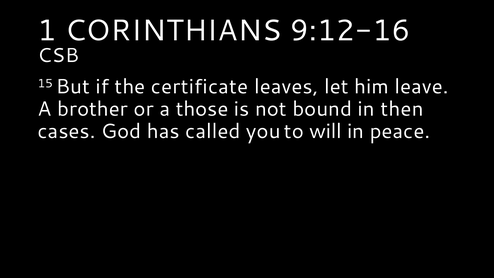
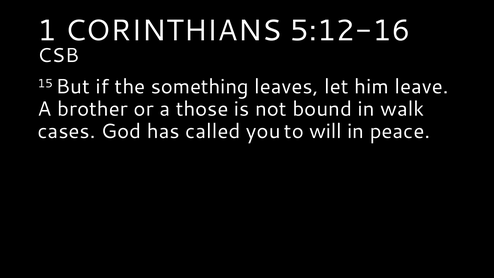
9:12-16: 9:12-16 -> 5:12-16 (350, 31)
certificate: certificate -> something (200, 87)
then: then -> walk (402, 109)
